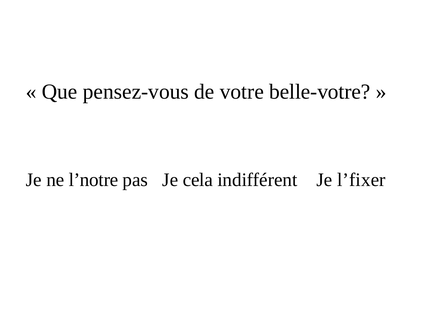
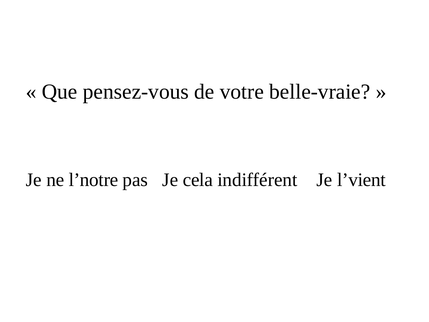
belle-votre: belle-votre -> belle-vraie (320, 92)
l’fixer: l’fixer -> l’vient (362, 180)
